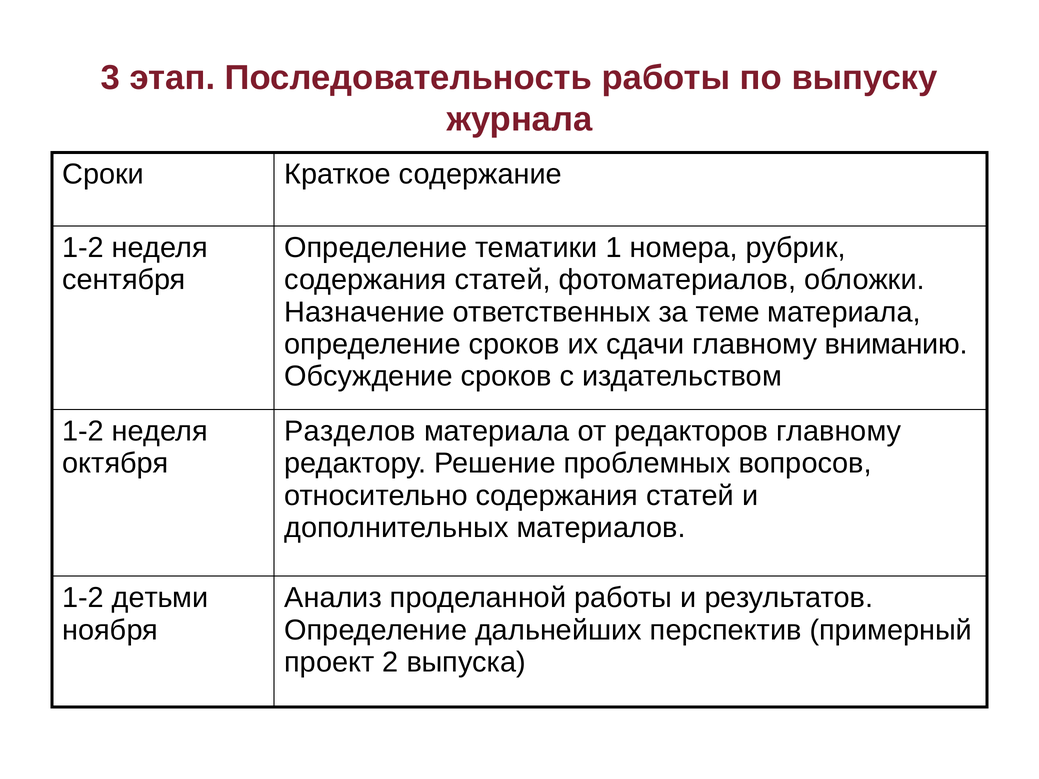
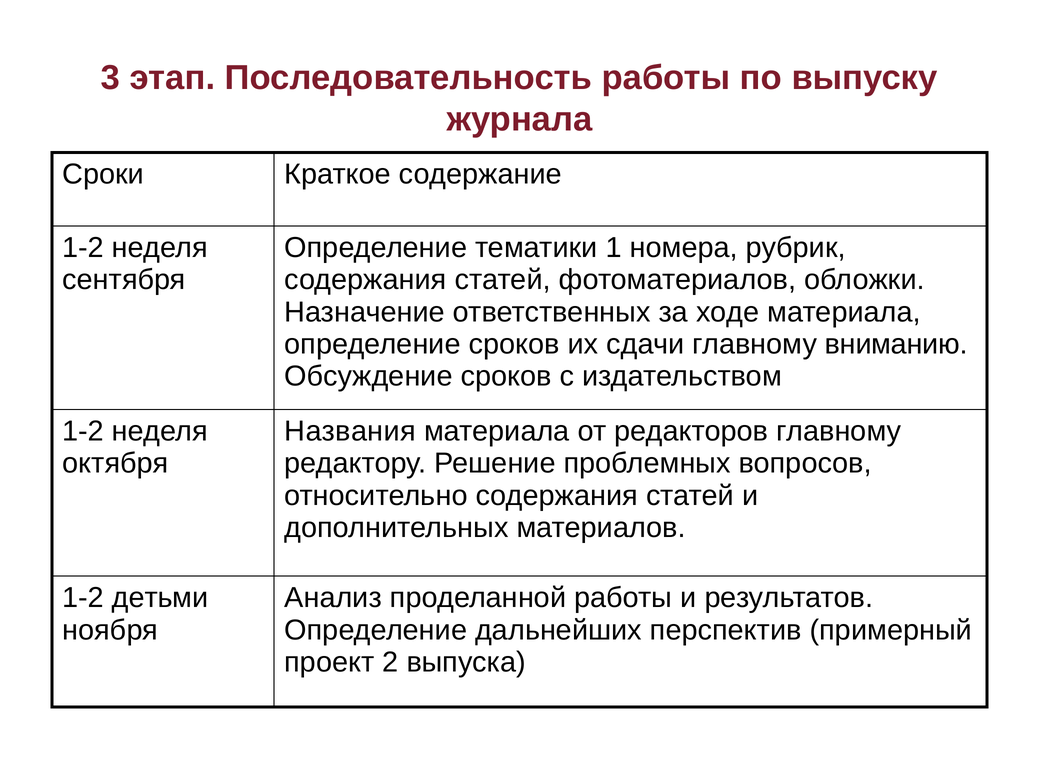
теме: теме -> ходе (728, 312)
Разделов: Разделов -> Названия (350, 431)
